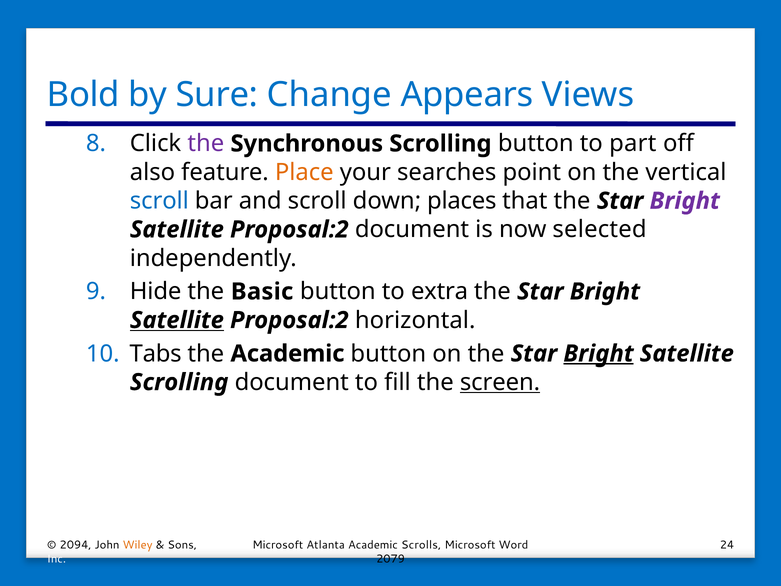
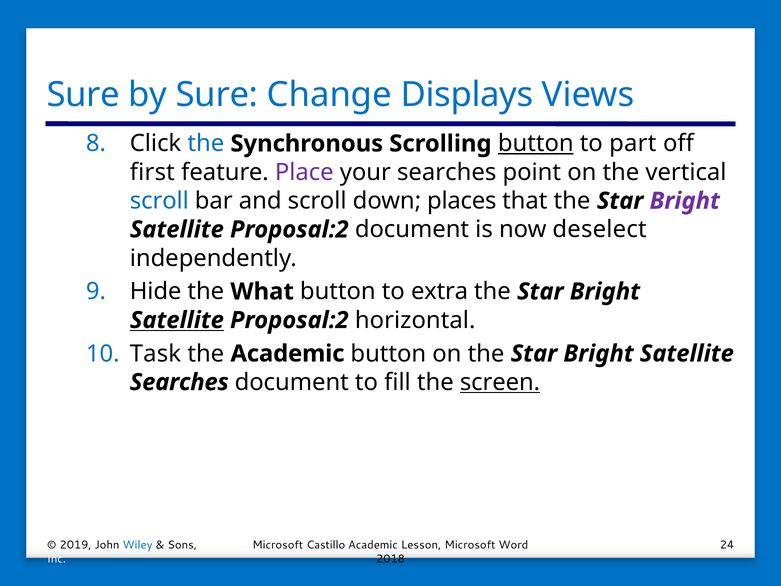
Bold: Bold -> Sure (83, 95)
Appears: Appears -> Displays (467, 95)
the colour: purple -> blue (206, 144)
button underline: none -> present (536, 144)
also: also -> first (152, 172)
Place colour: orange -> purple (304, 172)
selected: selected -> deselect (600, 229)
Basic: Basic -> What (262, 291)
Tabs: Tabs -> Task (155, 353)
Bright underline: present -> none (599, 353)
Scrolling: Scrolling -> Searches (179, 382)
2094: 2094 -> 2019 (76, 545)
Wiley colour: orange -> blue (138, 545)
Atlanta: Atlanta -> Castillo (326, 545)
Scrolls: Scrolls -> Lesson (421, 545)
2079: 2079 -> 2018 (391, 559)
